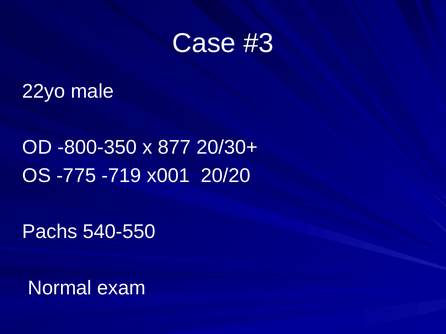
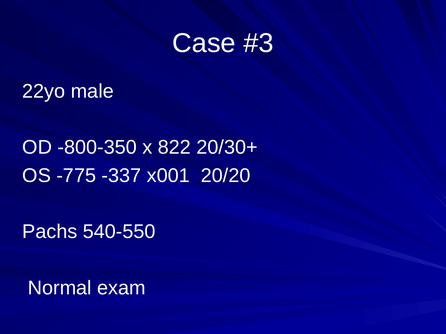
877: 877 -> 822 (174, 148)
-719: -719 -> -337 (121, 176)
